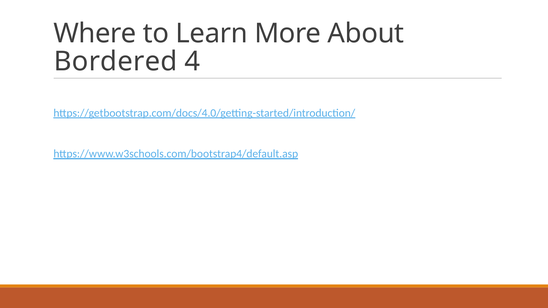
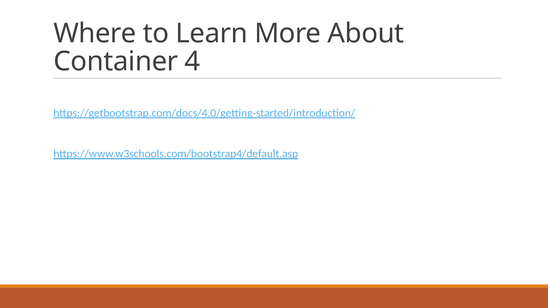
Bordered: Bordered -> Container (116, 61)
